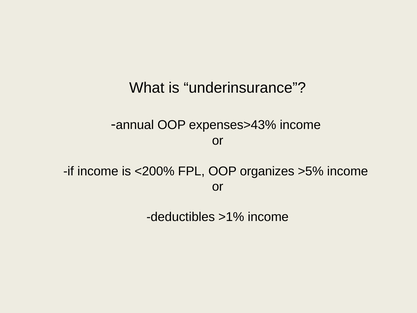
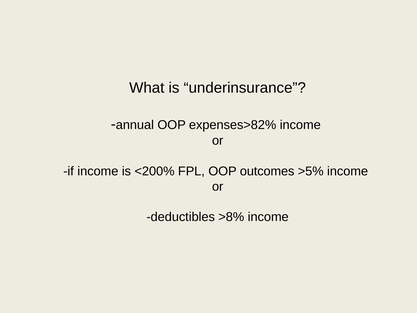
expenses>43%: expenses>43% -> expenses>82% (233, 125)
organizes: organizes -> outcomes (267, 171)
>1%: >1% -> >8% (231, 217)
